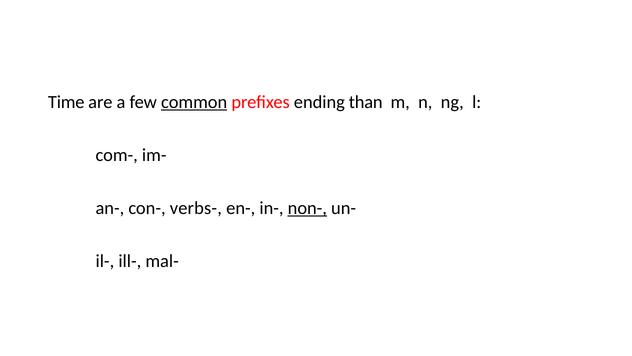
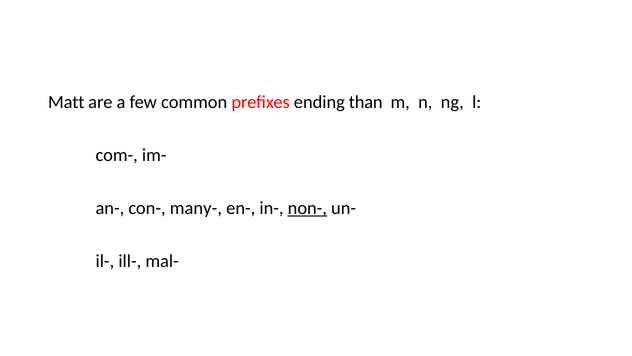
Time: Time -> Matt (66, 102)
common underline: present -> none (194, 102)
verbs-: verbs- -> many- (196, 208)
